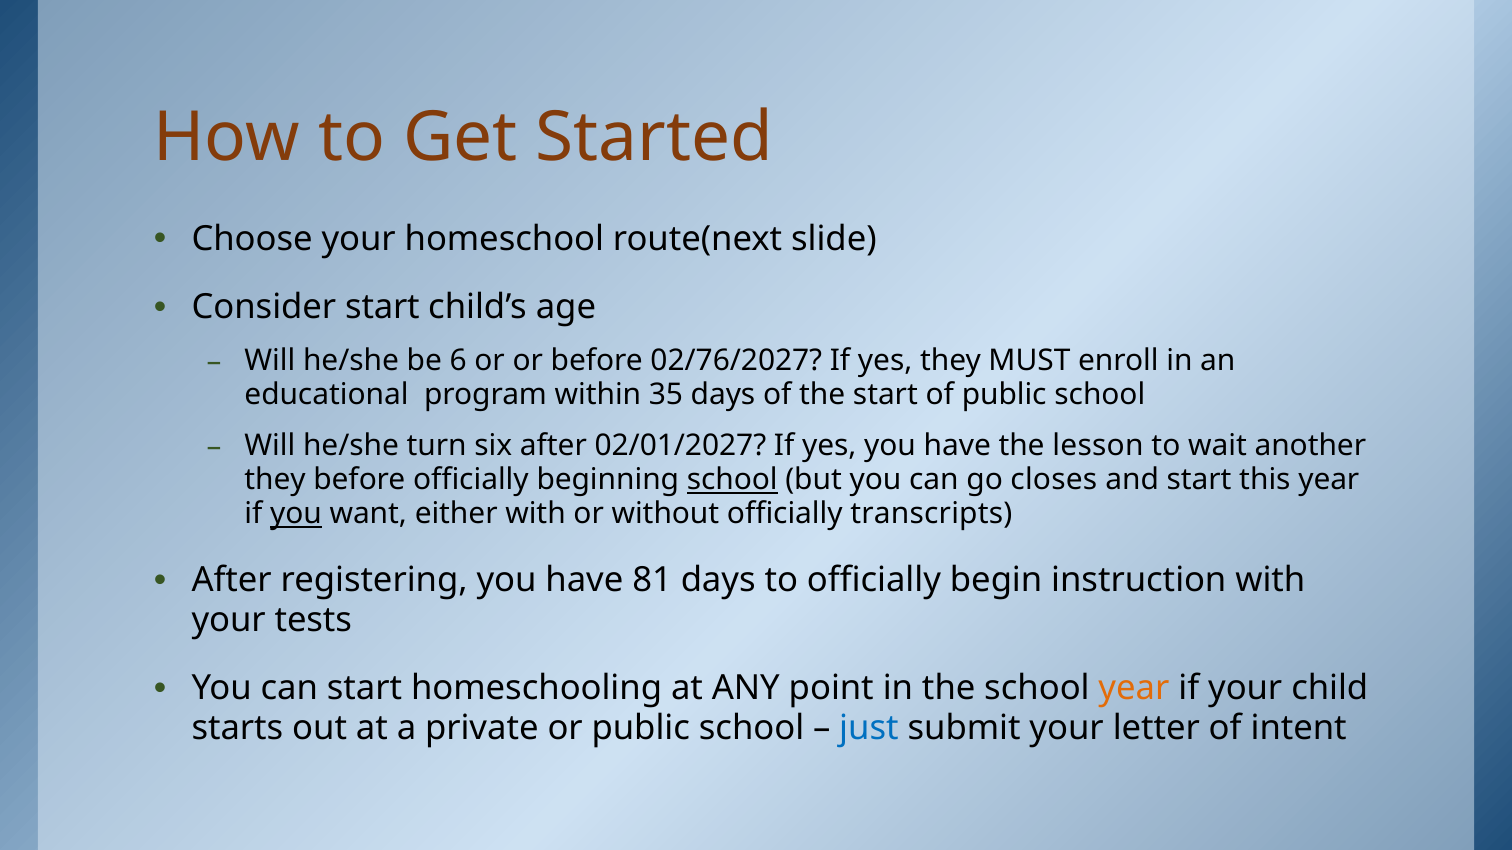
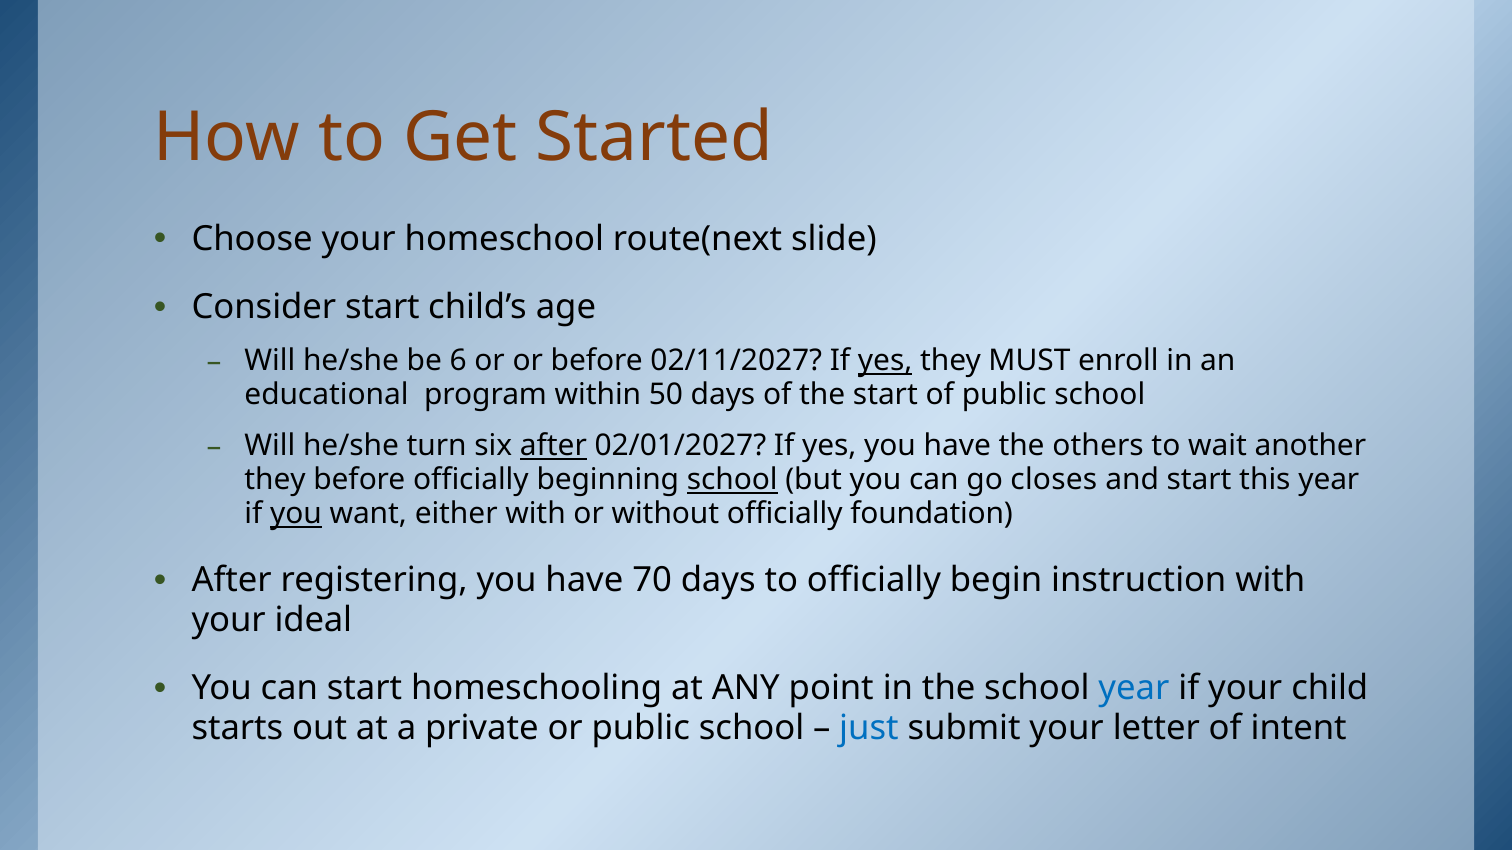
02/76/2027: 02/76/2027 -> 02/11/2027 (736, 361)
yes underline: none -> present (885, 361)
35: 35 -> 50 (666, 395)
after underline: none -> present (553, 446)
lesson: lesson -> others (1098, 446)
transcripts: transcripts -> foundation (932, 514)
81: 81 -> 70 (652, 581)
tests: tests -> ideal (313, 620)
year colour: orange -> blue (1134, 689)
